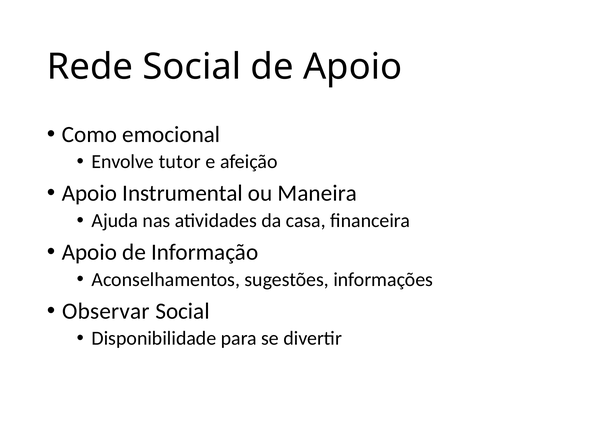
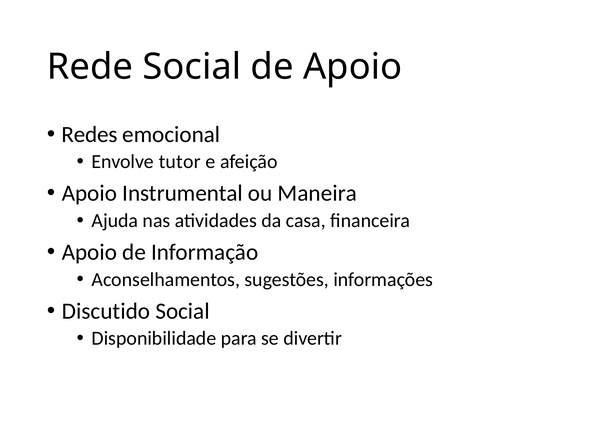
Como: Como -> Redes (90, 134)
Observar: Observar -> Discutido (106, 311)
